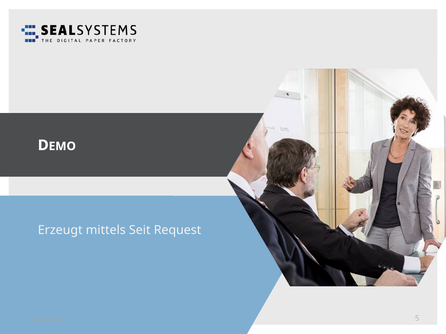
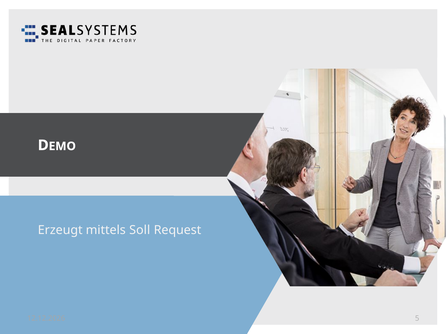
Seit: Seit -> Soll (140, 230)
